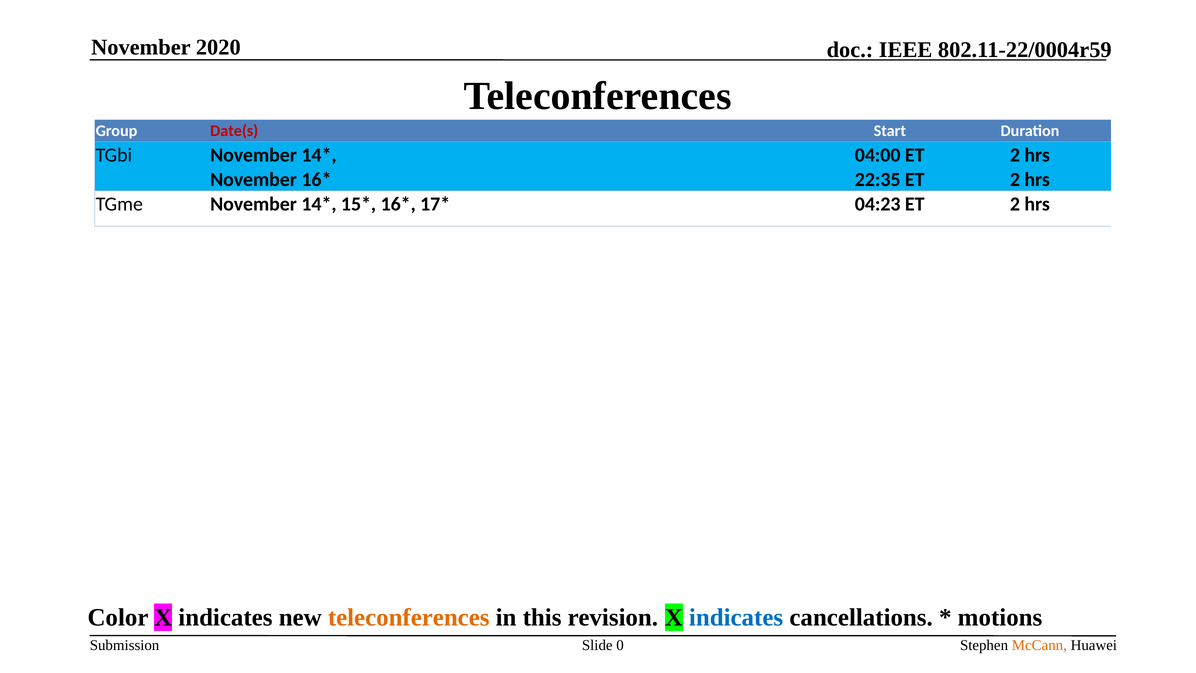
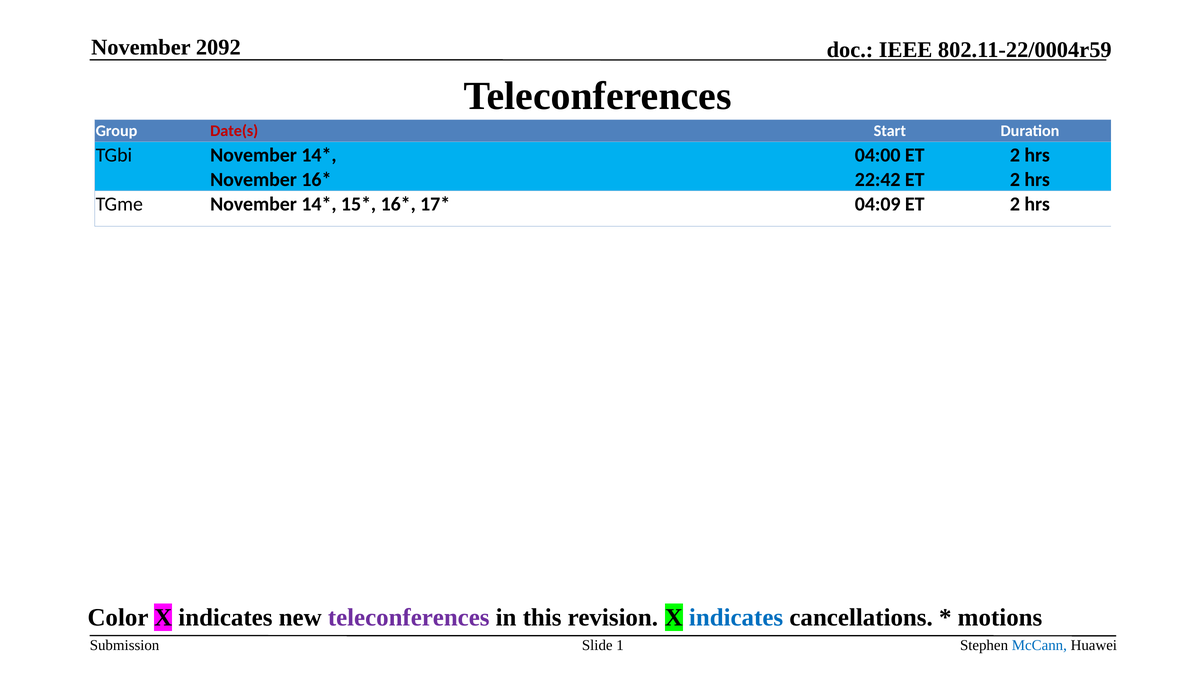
2020: 2020 -> 2092 (218, 48)
22:35: 22:35 -> 22:42 (878, 179)
04:23: 04:23 -> 04:09 (878, 204)
teleconferences colour: orange -> purple (409, 617)
0: 0 -> 1 (620, 645)
McCann colour: orange -> blue (1039, 645)
